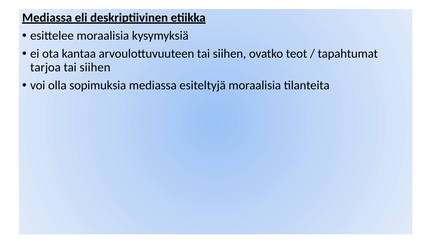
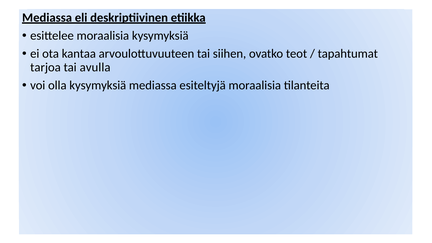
siihen: siihen -> avulla (95, 67)
olla sopimuksia: sopimuksia -> kysymyksiä (98, 86)
